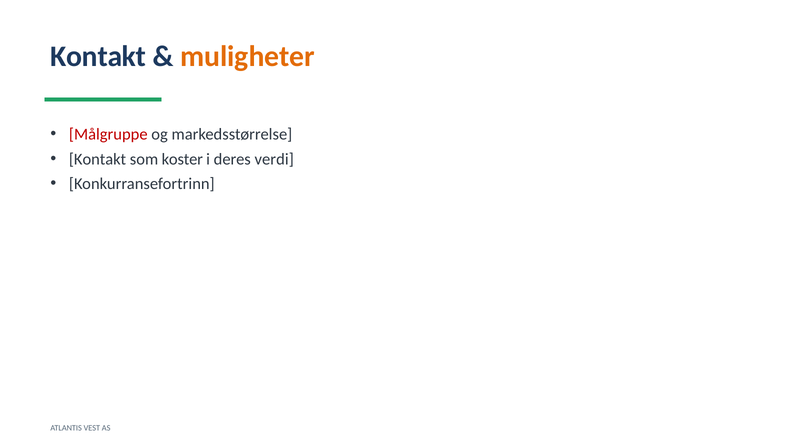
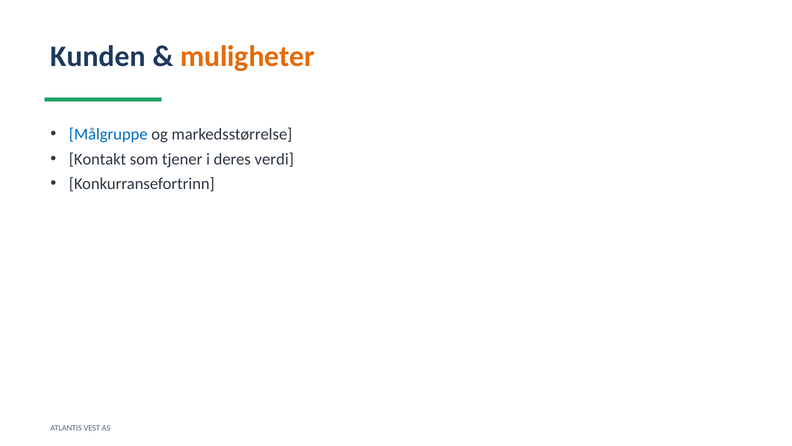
Kontakt: Kontakt -> Kunden (98, 57)
Målgruppe colour: red -> blue (108, 134)
koster: koster -> tjener (182, 159)
